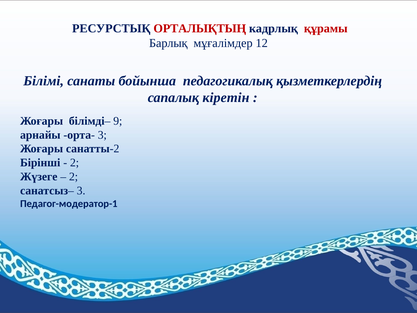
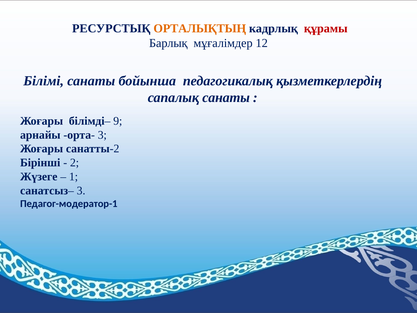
ОРТАЛЫҚТЫҢ colour: red -> orange (200, 29)
сапалық кіретін: кіретін -> санаты (226, 97)
2: 2 -> 1 (74, 177)
